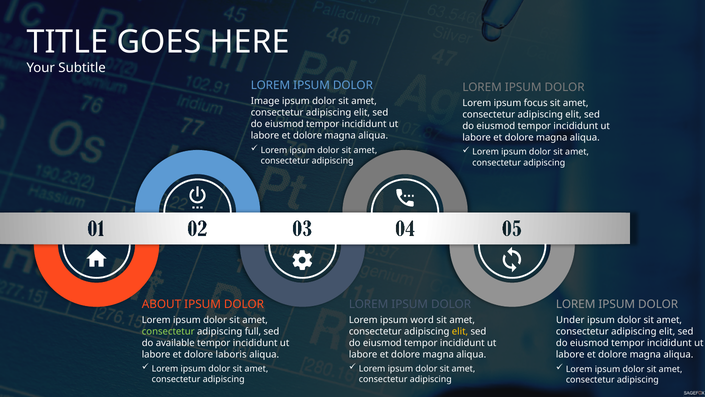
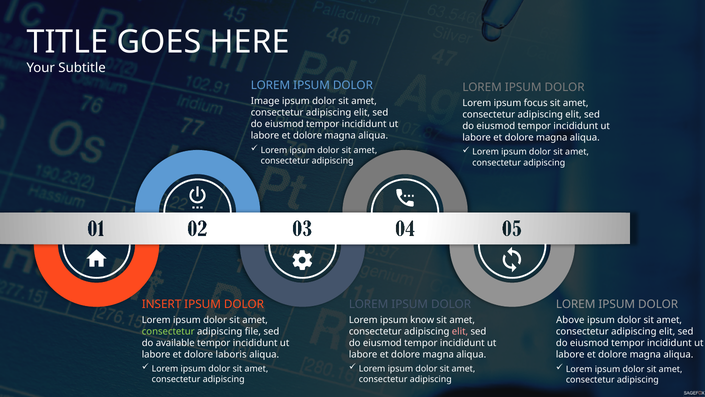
ABOUT: ABOUT -> INSERT (162, 304)
word: word -> know (422, 320)
Under: Under -> Above (570, 320)
full: full -> file (253, 331)
elit colour: yellow -> pink (460, 331)
